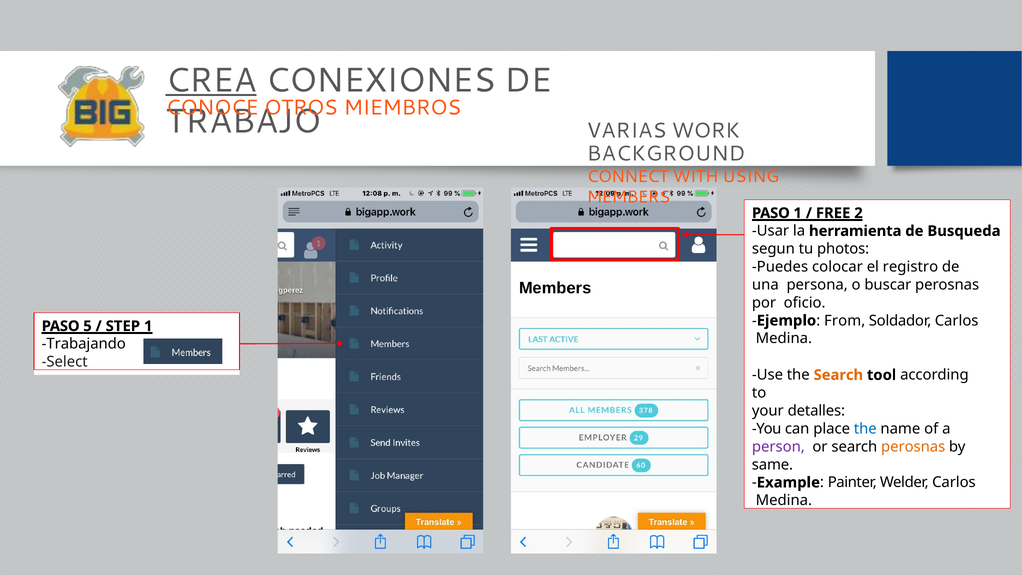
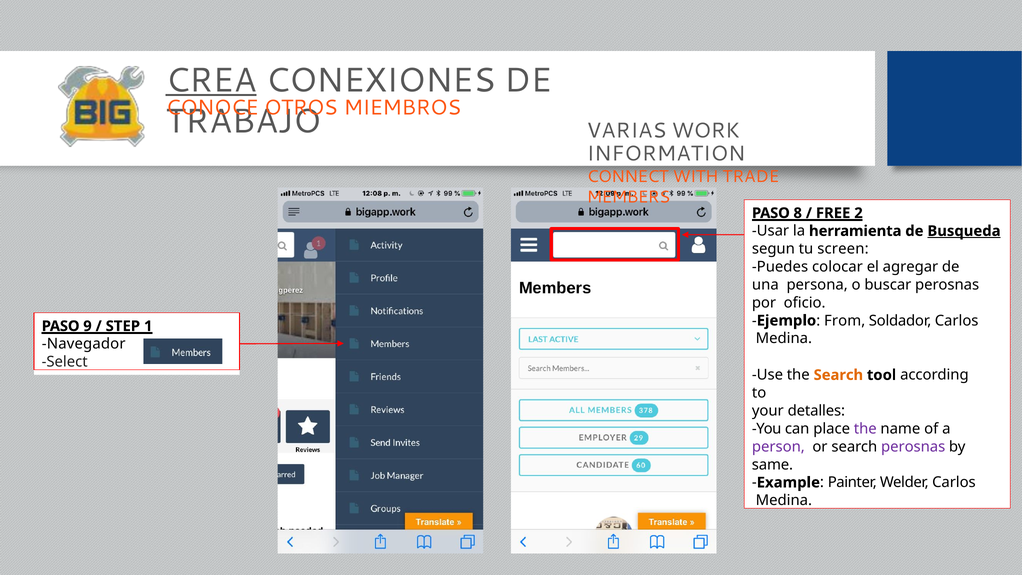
BACKGROUND: BACKGROUND -> INFORMATION (666, 154)
USING: USING -> TRADE (751, 177)
PASO 1: 1 -> 8 (798, 213)
Busqueda underline: none -> present (964, 231)
photos: photos -> screen (843, 249)
registro: registro -> agregar (910, 267)
5: 5 -> 9 (87, 326)
Trabajando: Trabajando -> Navegador (84, 344)
the colour: blue -> purple (865, 429)
perosnas colour: orange -> purple (913, 447)
